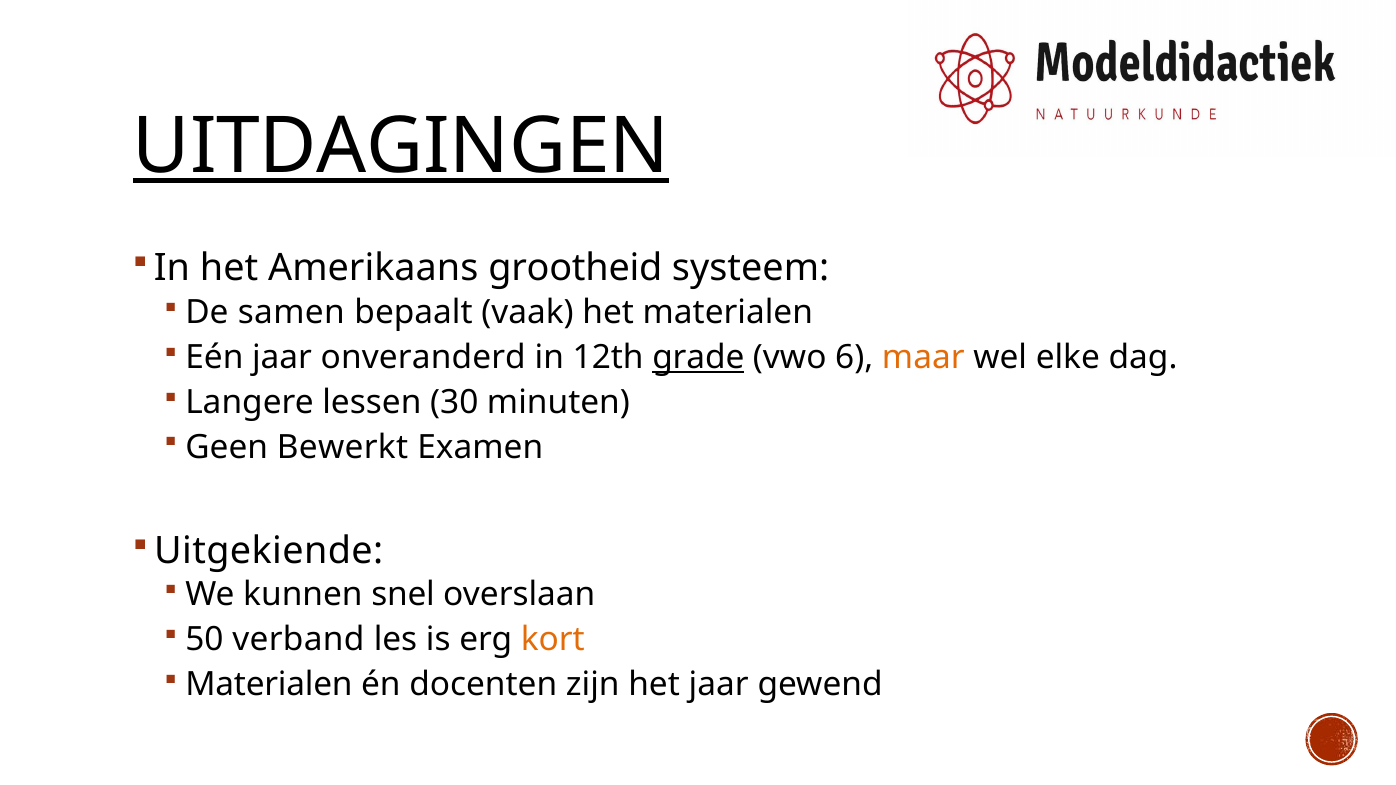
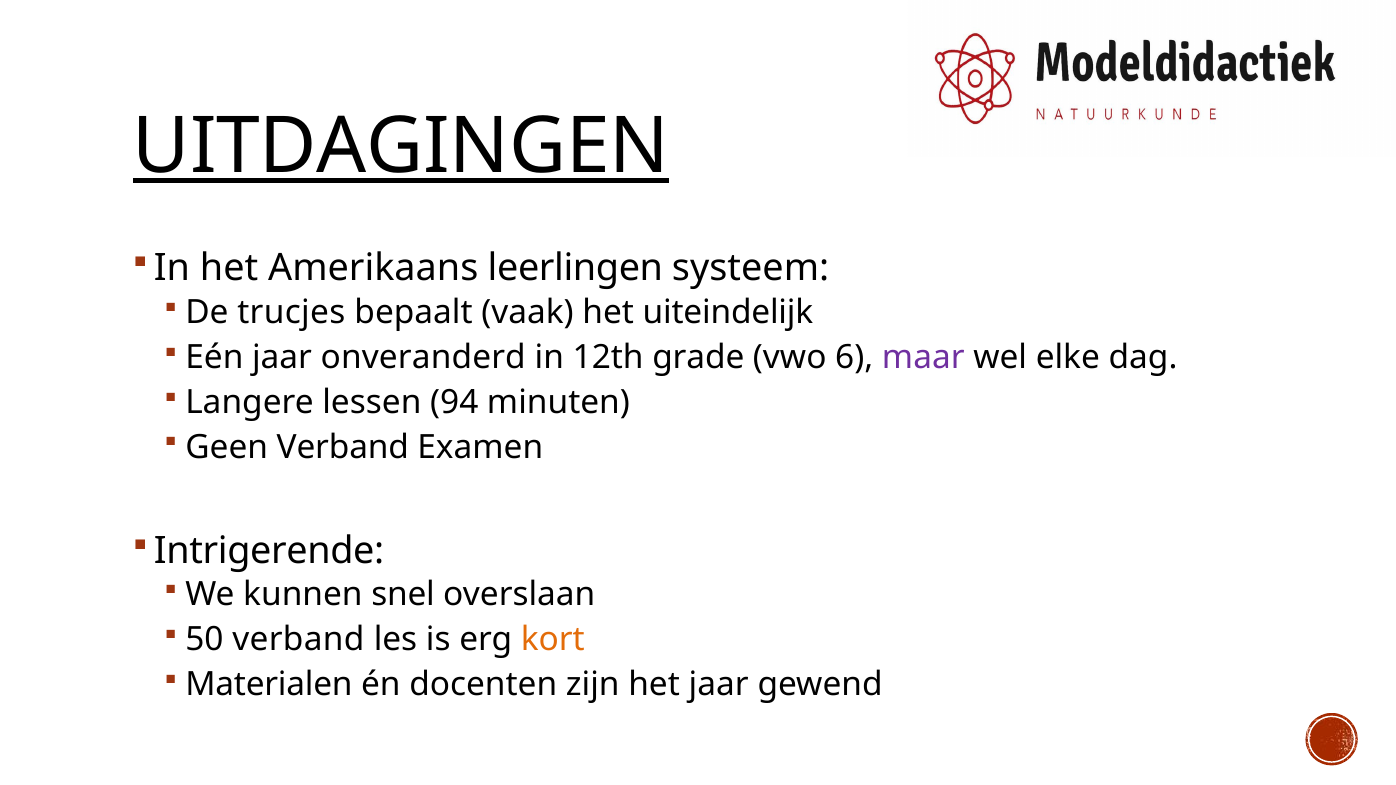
grootheid: grootheid -> leerlingen (575, 268)
samen: samen -> trucjes (291, 313)
het materialen: materialen -> uiteindelijk (728, 313)
grade underline: present -> none (698, 357)
maar colour: orange -> purple (923, 357)
30: 30 -> 94 (454, 402)
Geen Bewerkt: Bewerkt -> Verband (343, 447)
Uitgekiende: Uitgekiende -> Intrigerende (269, 551)
